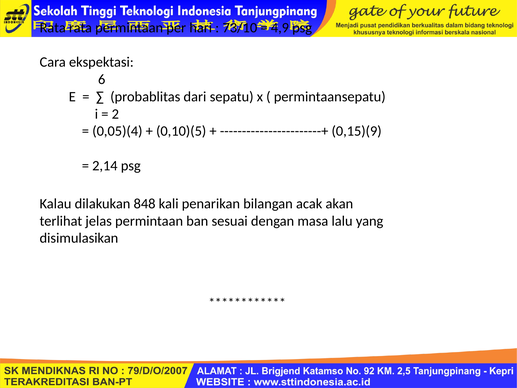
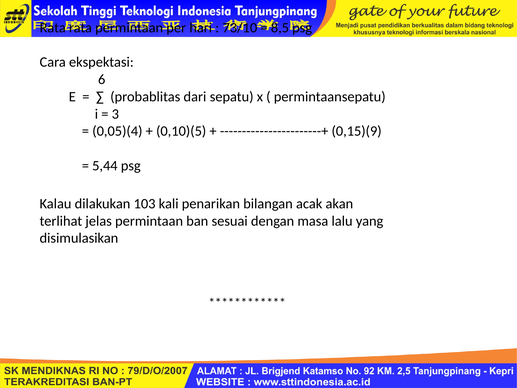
4,9: 4,9 -> 8,5 (280, 28)
2: 2 -> 3 (115, 114)
2,14: 2,14 -> 5,44 (105, 166)
848: 848 -> 103 (145, 204)
